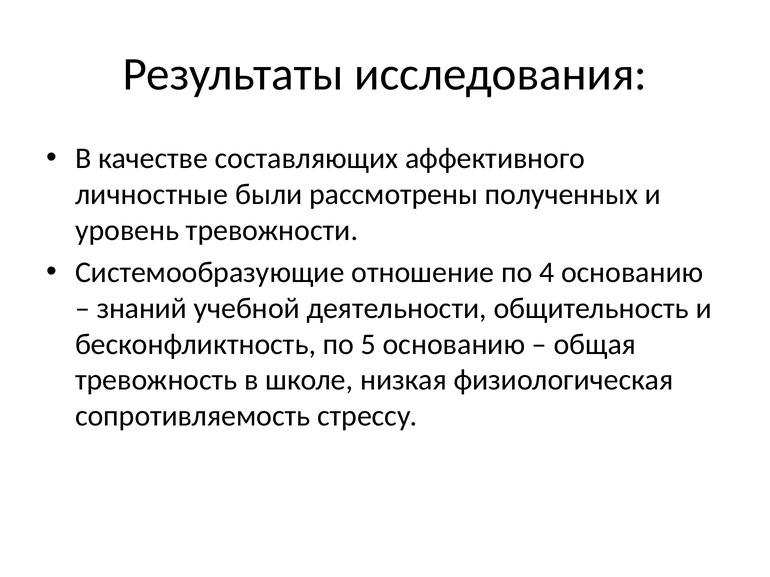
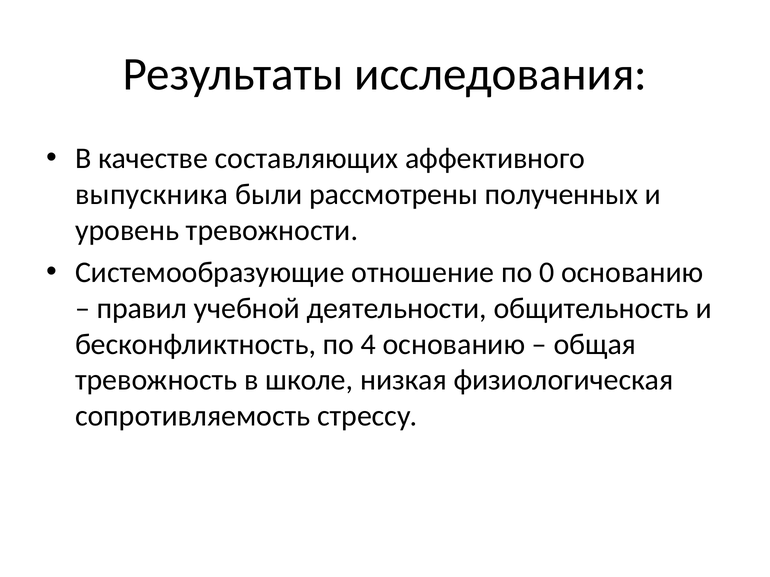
личностные: личностные -> выпускника (152, 195)
4: 4 -> 0 (547, 273)
знаний: знаний -> правил (142, 308)
5: 5 -> 4 (368, 344)
